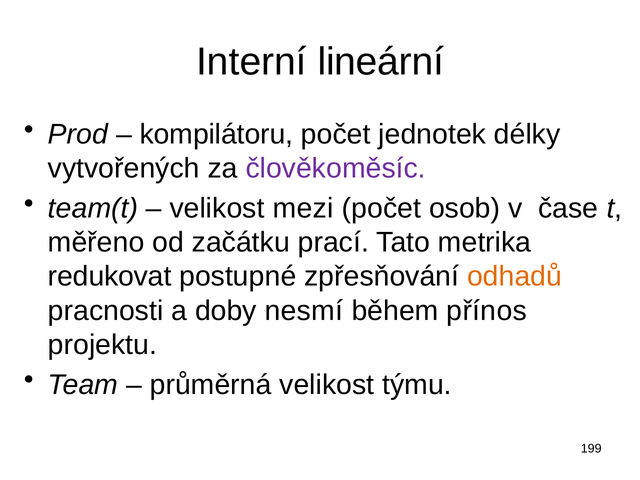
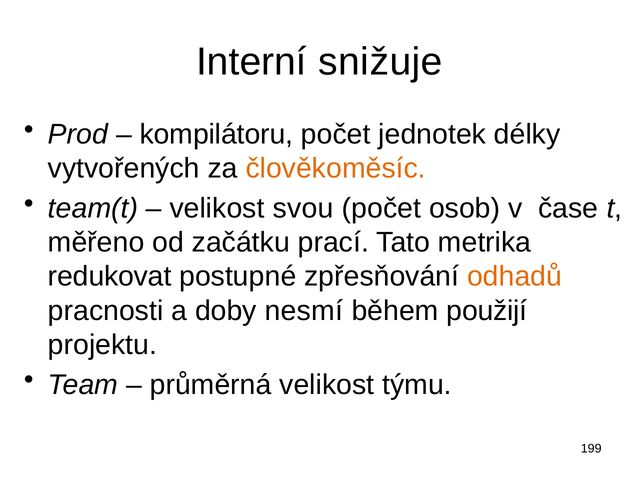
lineární: lineární -> snižuje (380, 62)
člověkoměsíc colour: purple -> orange (336, 168)
mezi: mezi -> svou (303, 208)
přínos: přínos -> použijí (487, 311)
